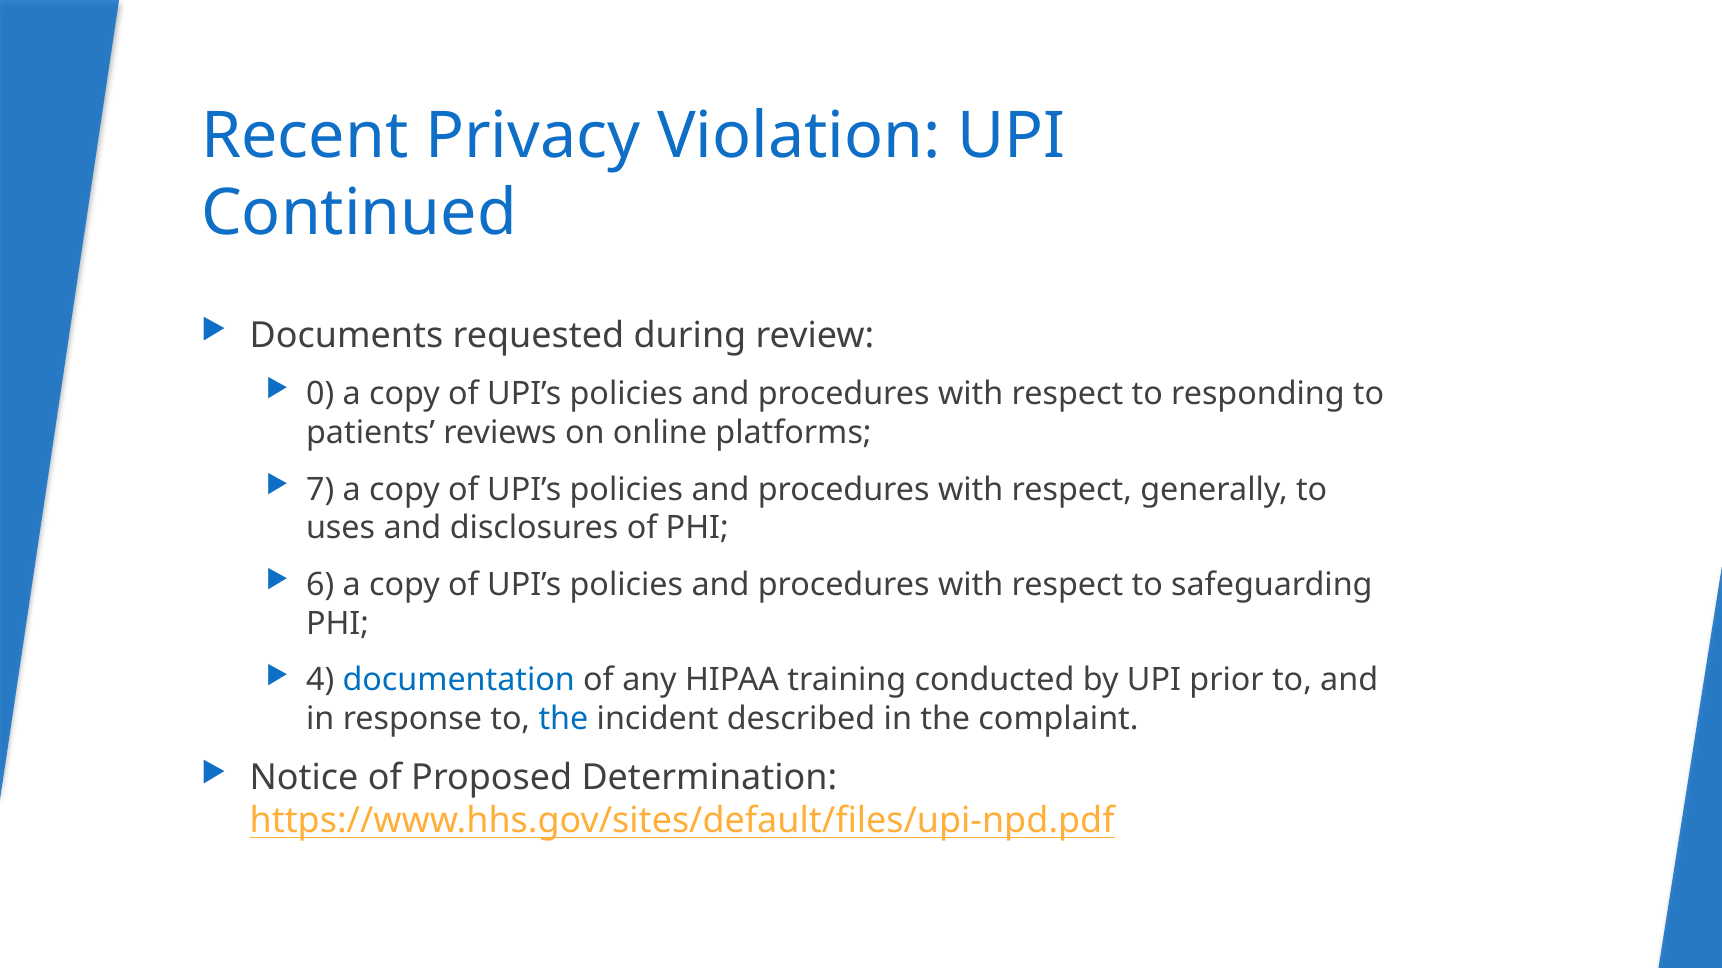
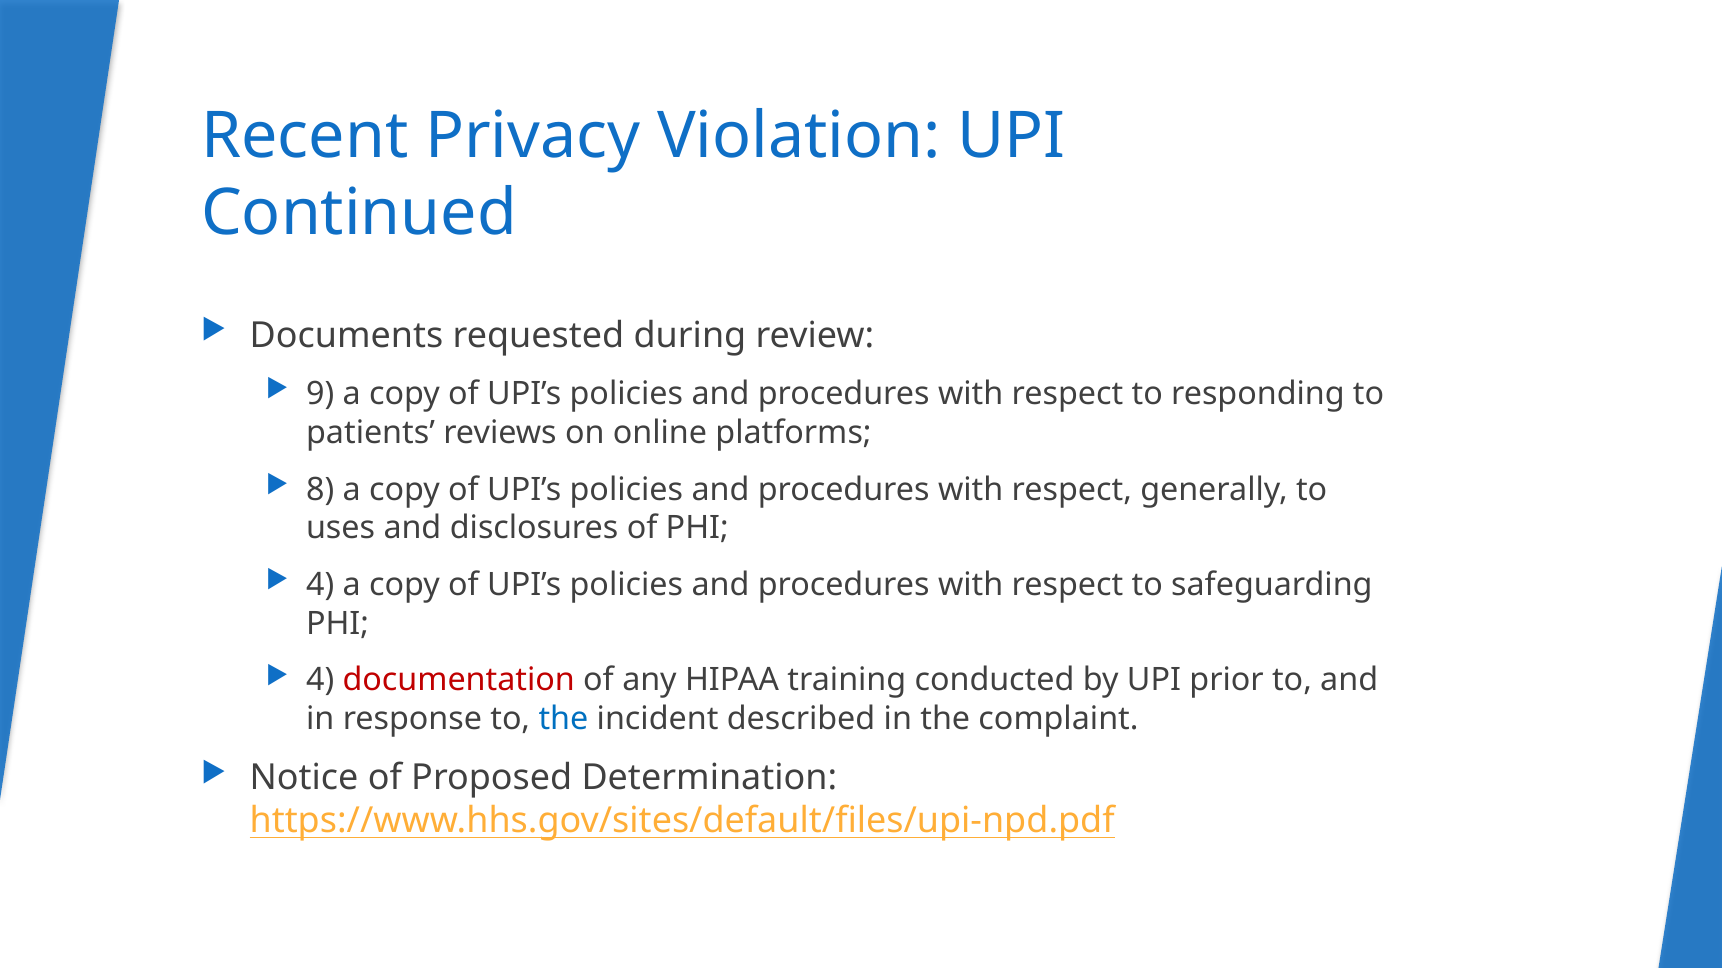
0: 0 -> 9 (320, 394)
7: 7 -> 8 (320, 490)
6: 6 -> 4 (320, 585)
documentation colour: blue -> red (459, 681)
